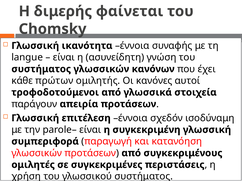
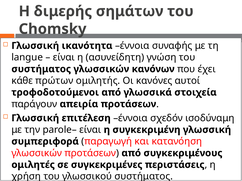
φαίνεται: φαίνεται -> σημάτων (130, 11)
